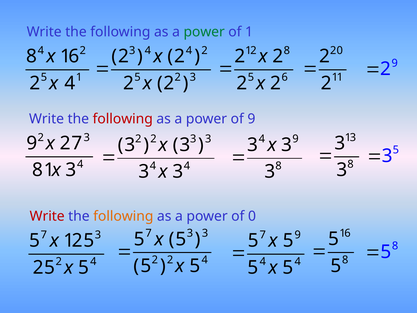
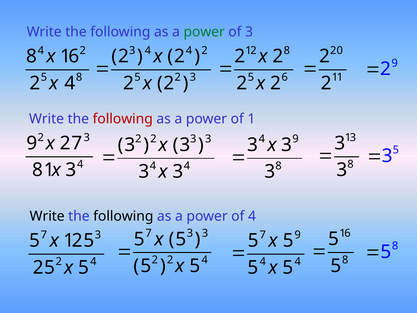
of 1: 1 -> 3 (249, 32)
5 1: 1 -> 8 (79, 77)
of 9: 9 -> 1 (251, 119)
Write colour: red -> black (47, 216)
following colour: orange -> black (123, 216)
of 0: 0 -> 4 (252, 216)
